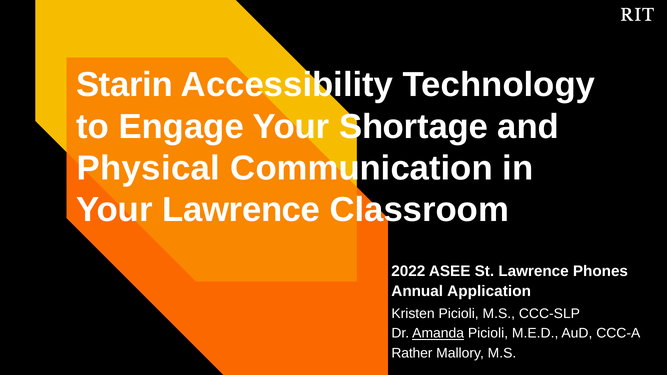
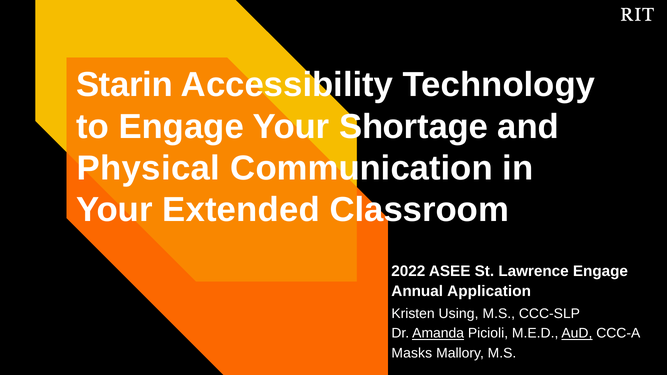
Your Lawrence: Lawrence -> Extended (241, 210)
Lawrence Phones: Phones -> Engage (600, 272)
Kristen Picioli: Picioli -> Using (459, 314)
AuD underline: none -> present (577, 334)
Rather: Rather -> Masks (412, 353)
